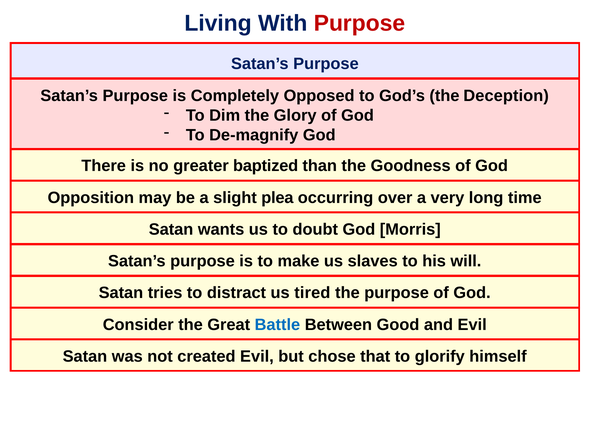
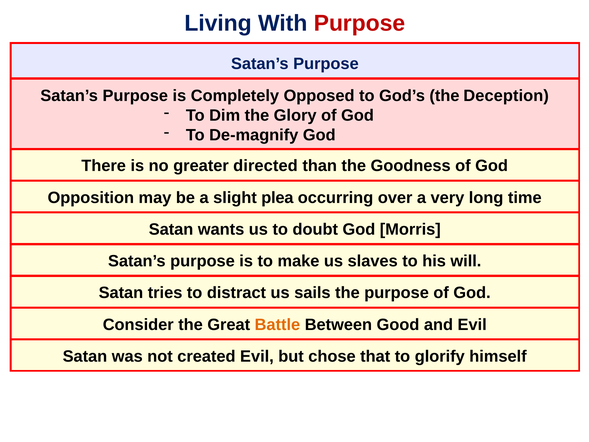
baptized: baptized -> directed (265, 166)
tired: tired -> sails (312, 293)
Battle colour: blue -> orange (277, 324)
